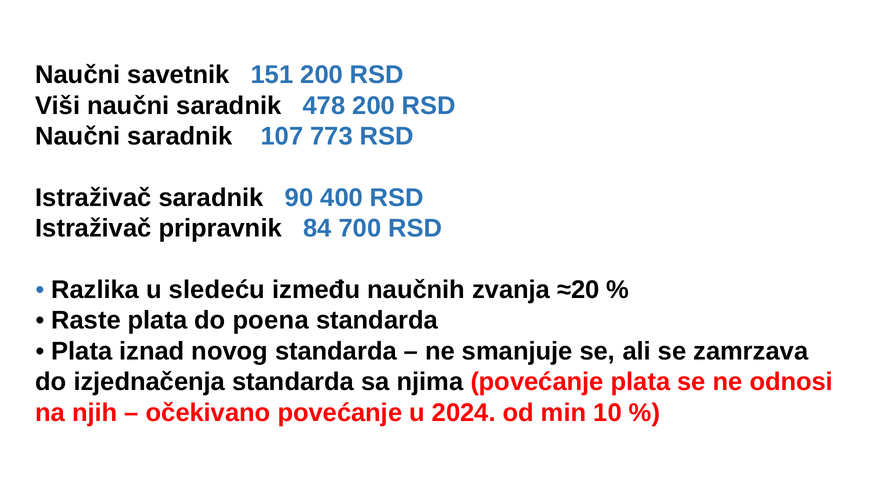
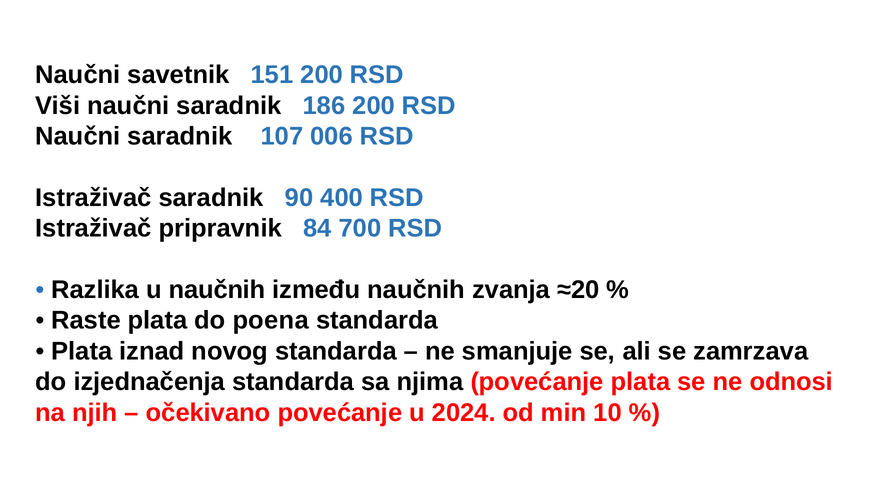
478: 478 -> 186 (324, 106)
773: 773 -> 006 (332, 136)
u sledeću: sledeću -> naučnih (217, 290)
